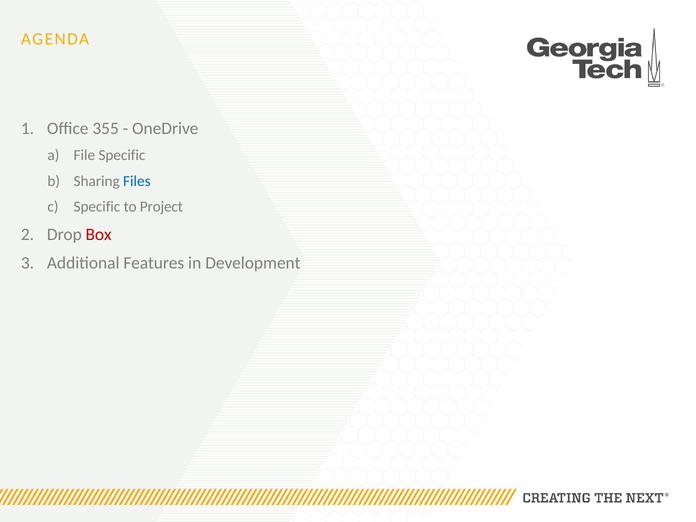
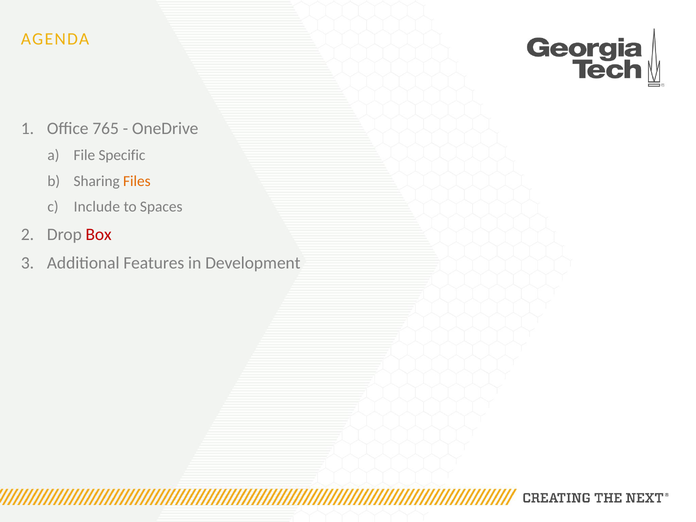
355: 355 -> 765 (106, 129)
Files colour: blue -> orange (137, 181)
Specific: Specific -> Include (97, 207)
Project: Project -> Spaces (161, 207)
